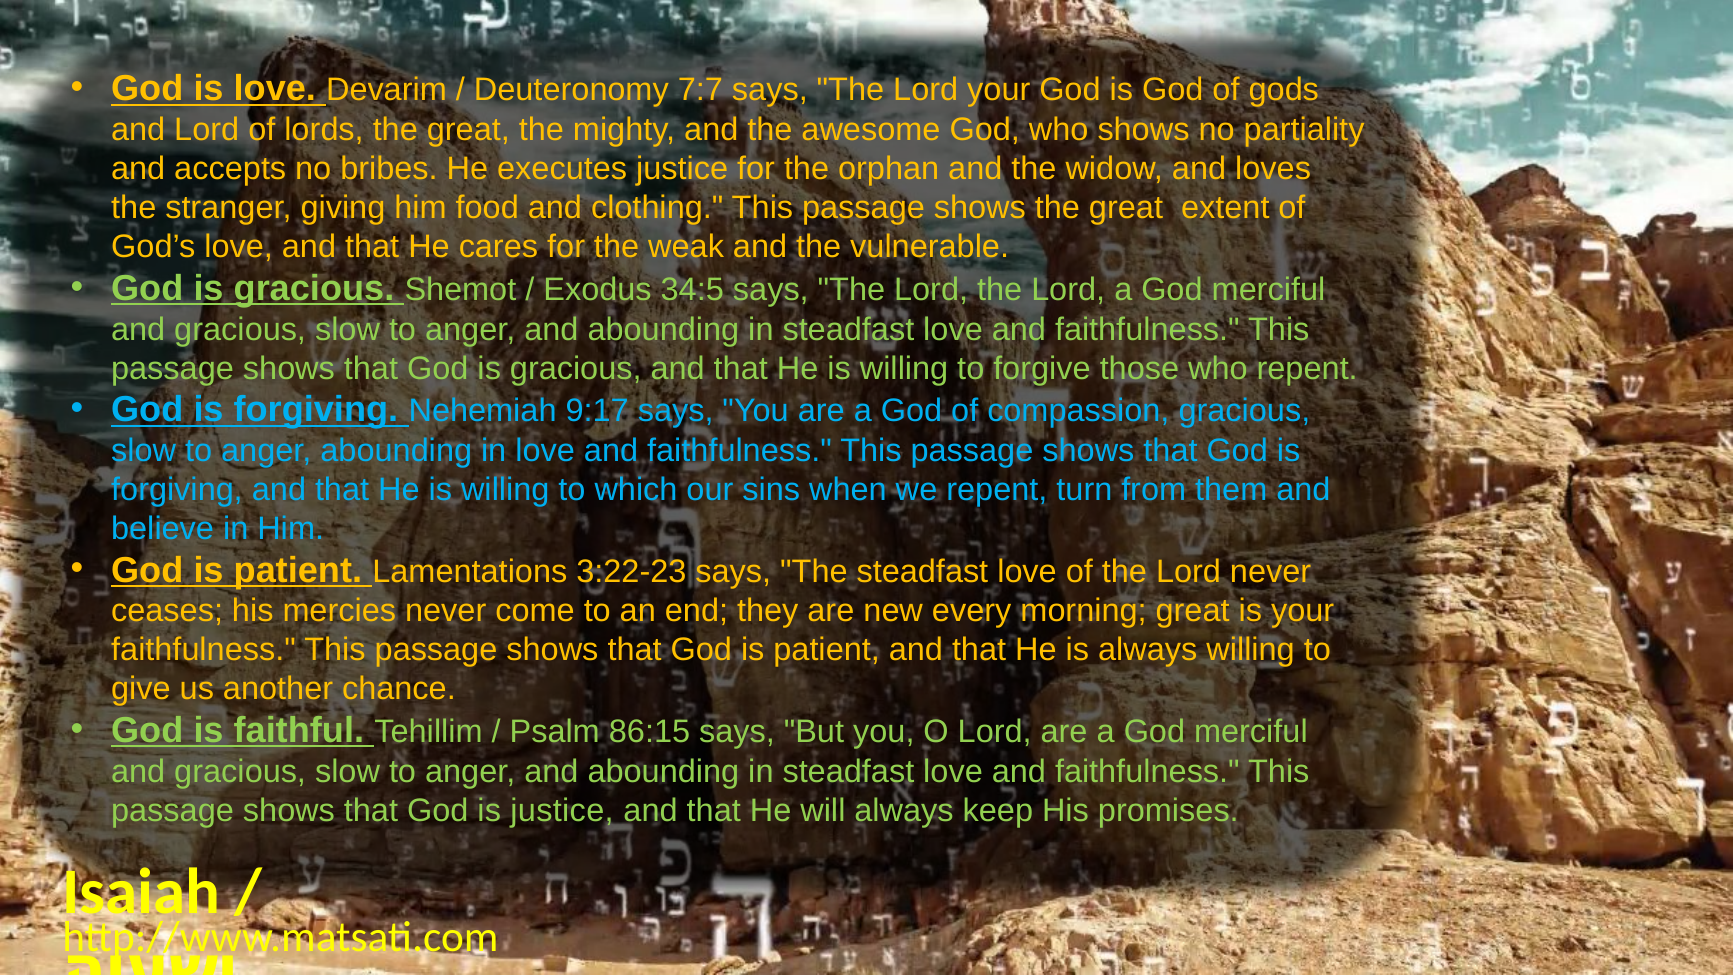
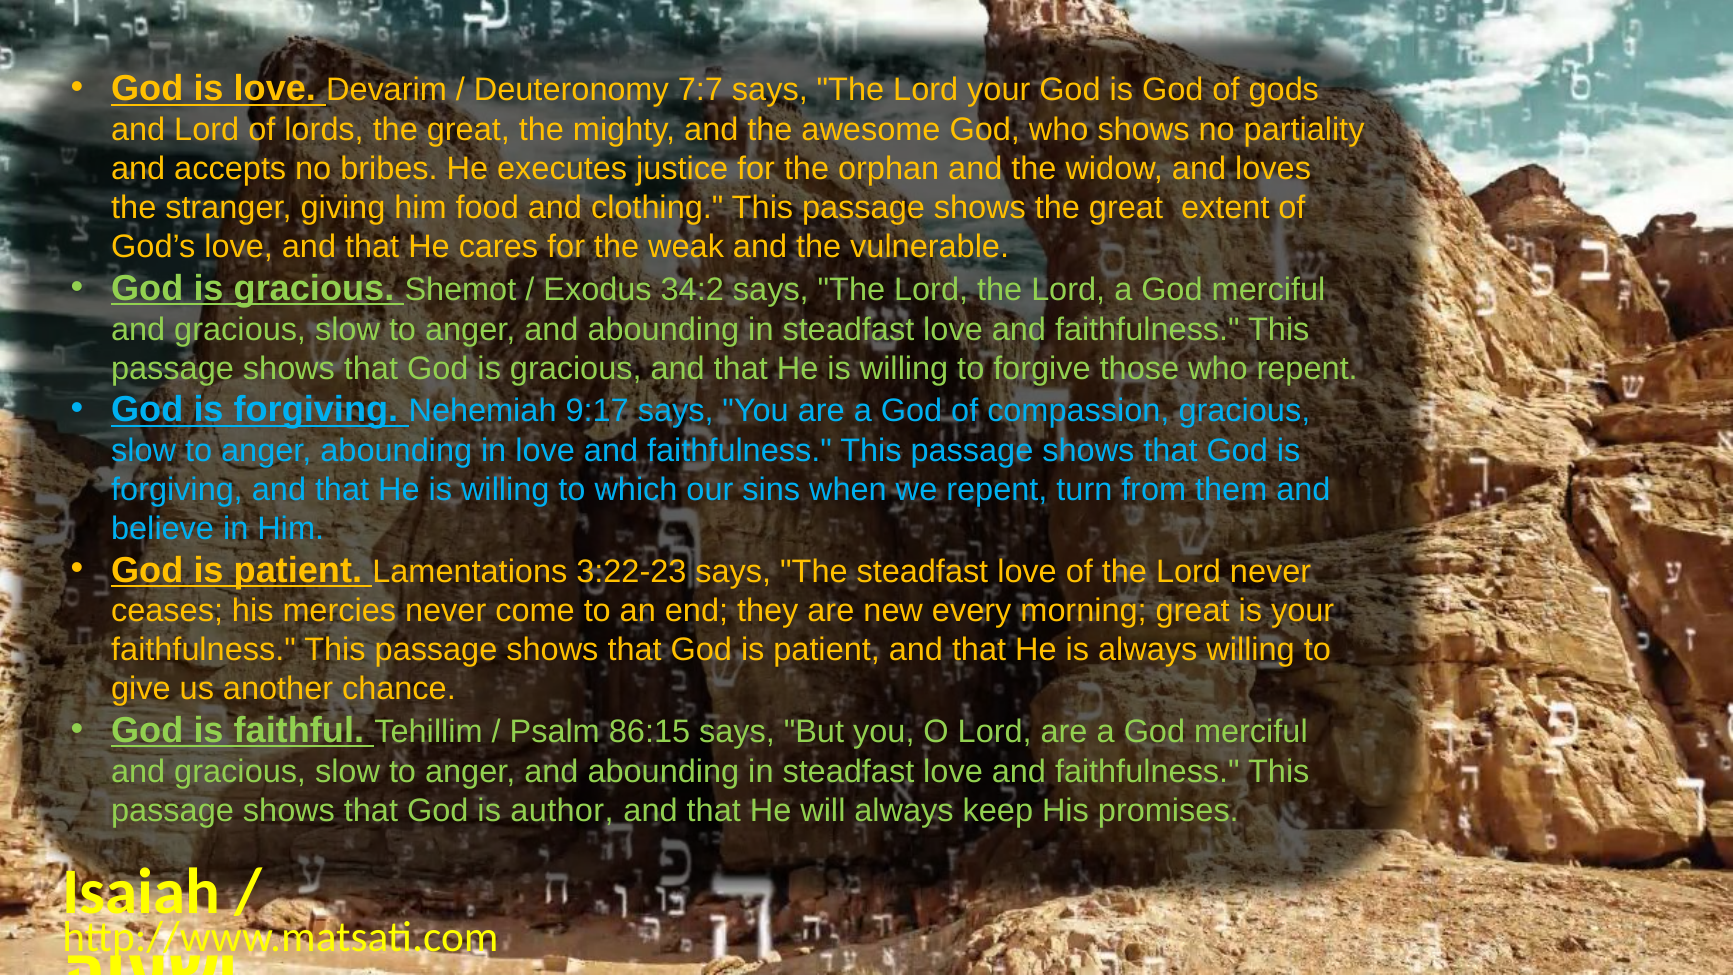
34:5: 34:5 -> 34:2 (692, 290)
is justice: justice -> author (562, 810)
